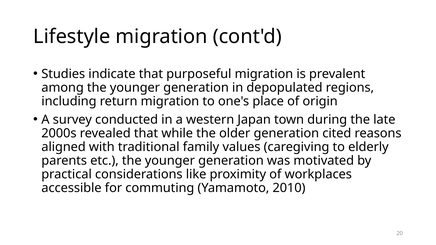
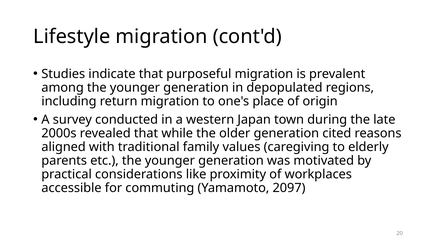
2010: 2010 -> 2097 (289, 188)
